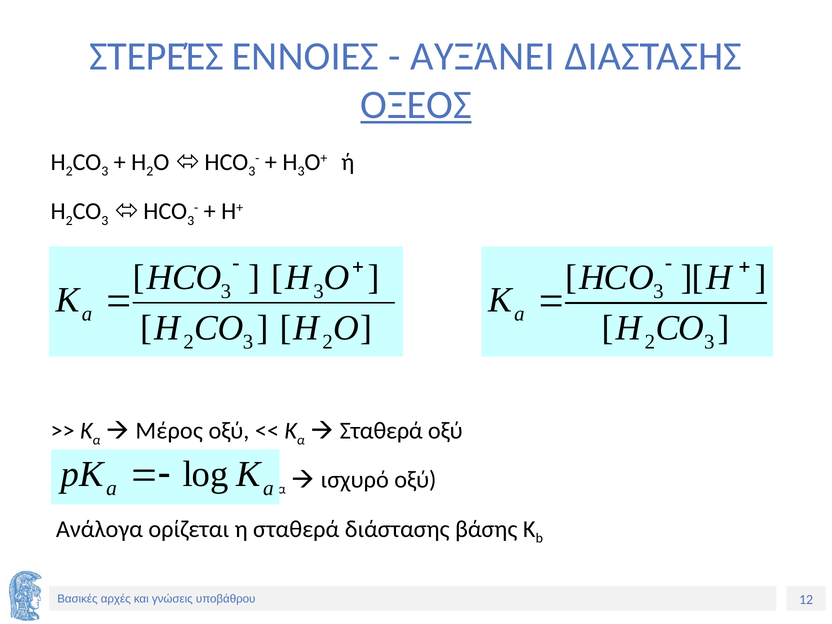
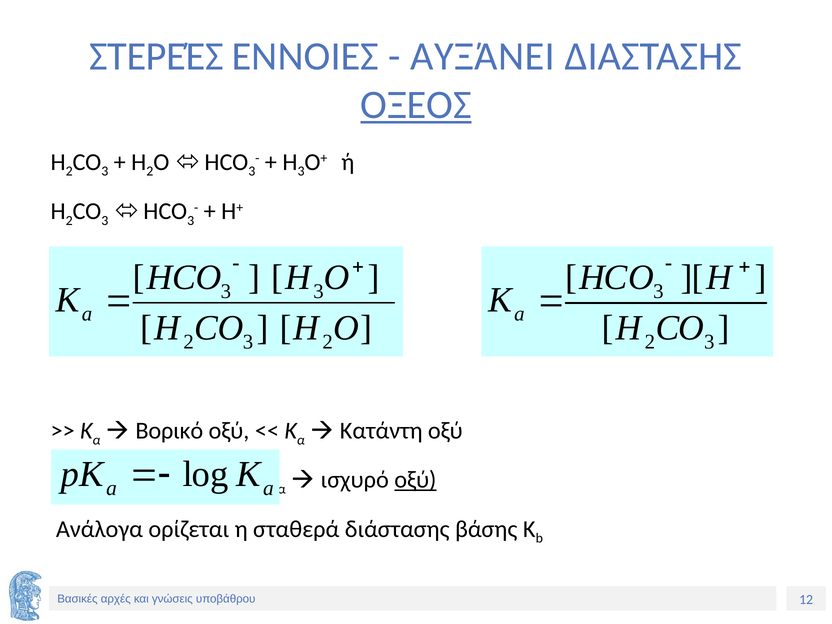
Μέρος: Μέρος -> Βορικό (169, 431)
Σταθερά: Σταθερά -> Κατάντη (381, 431)
οξύ underline: none -> present (415, 480)
